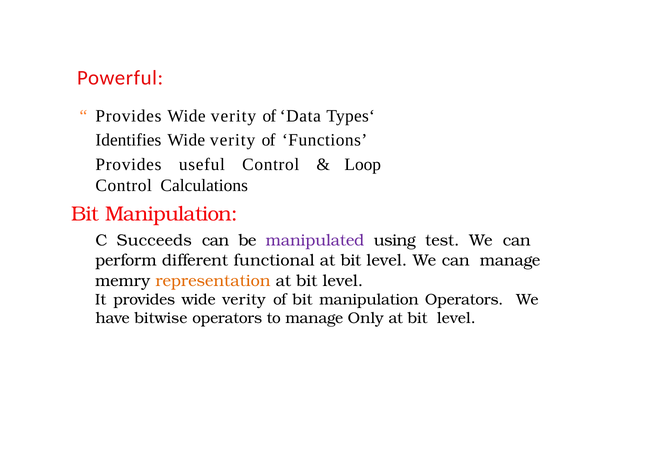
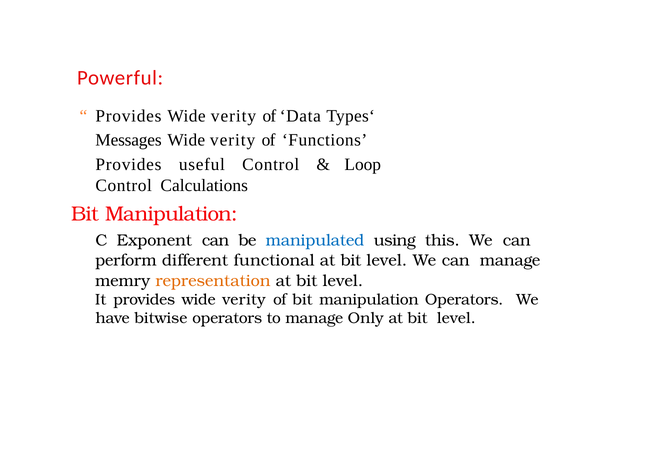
Identifies: Identifies -> Messages (129, 140)
Succeeds: Succeeds -> Exponent (154, 240)
manipulated colour: purple -> blue (315, 240)
test: test -> this (442, 240)
